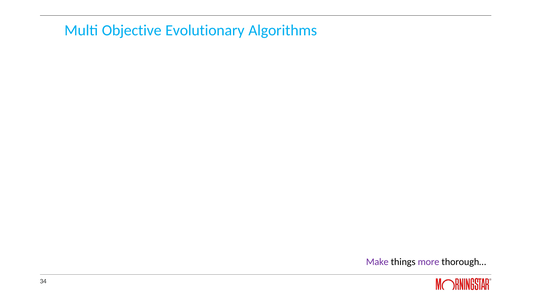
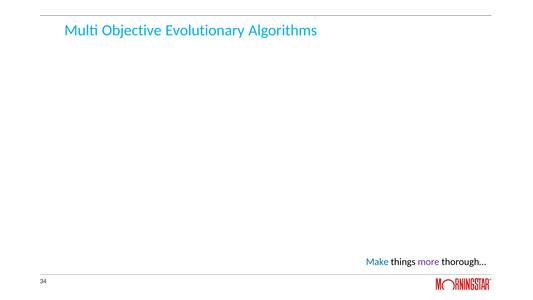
Make colour: purple -> blue (377, 262)
